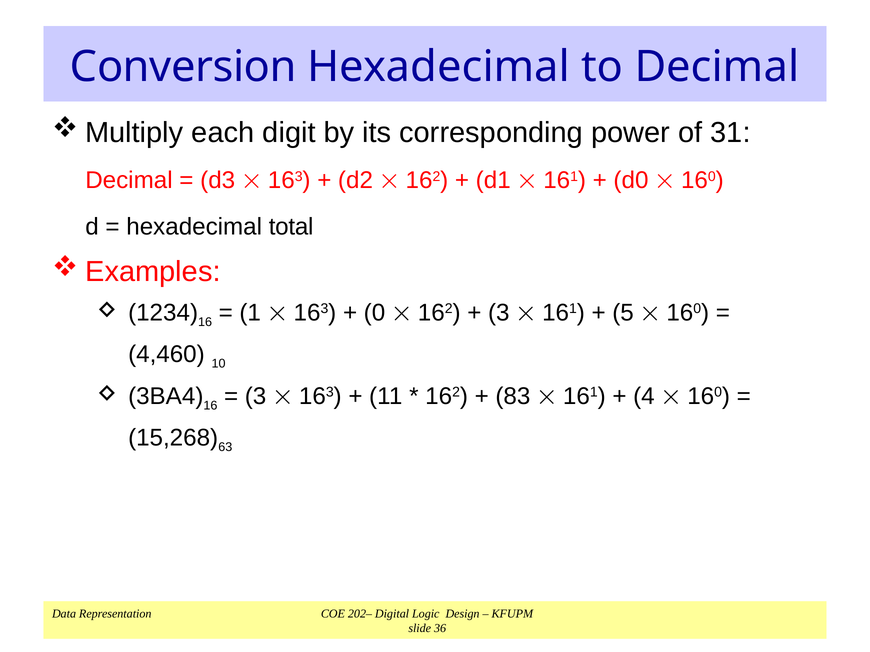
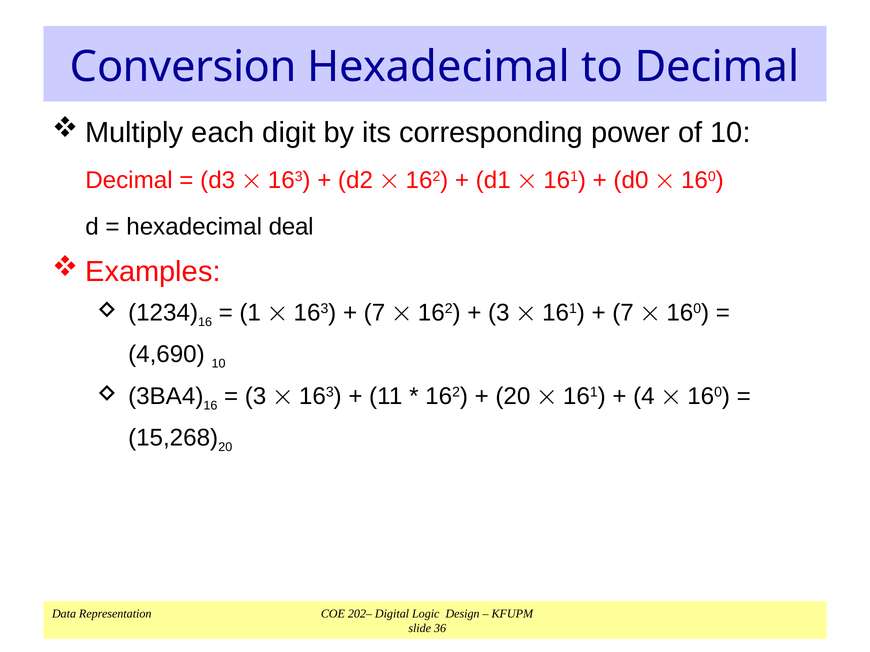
of 31: 31 -> 10 (730, 133)
total: total -> deal (291, 227)
0: 0 -> 7 (374, 313)
5: 5 -> 7 (623, 313)
4,460: 4,460 -> 4,690 (166, 355)
83: 83 -> 20 (513, 397)
63: 63 -> 20 (225, 448)
